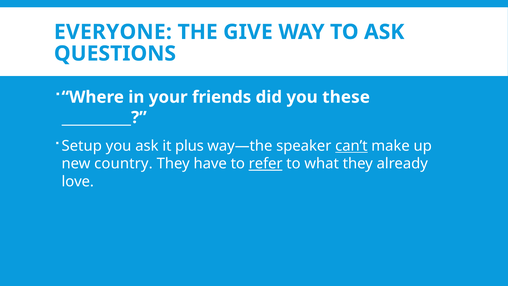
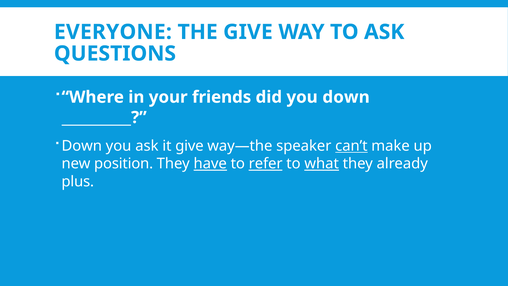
you these: these -> down (346, 97)
Setup: Setup -> Down (82, 146)
it plus: plus -> give (189, 146)
country: country -> position (124, 164)
have underline: none -> present (210, 164)
what underline: none -> present (322, 164)
love: love -> plus (78, 181)
